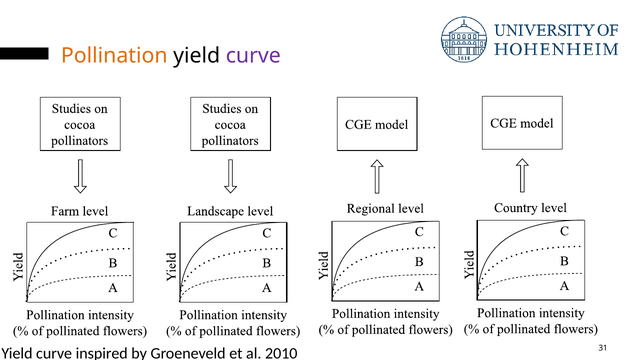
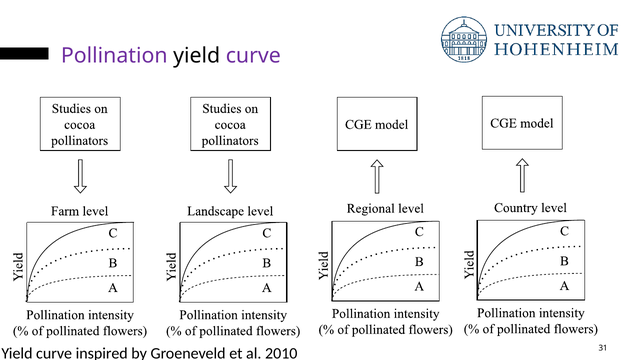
Pollination colour: orange -> purple (114, 56)
